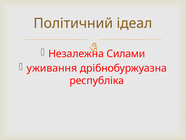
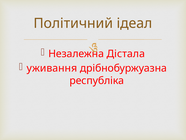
Силами: Силами -> Дістала (126, 54)
